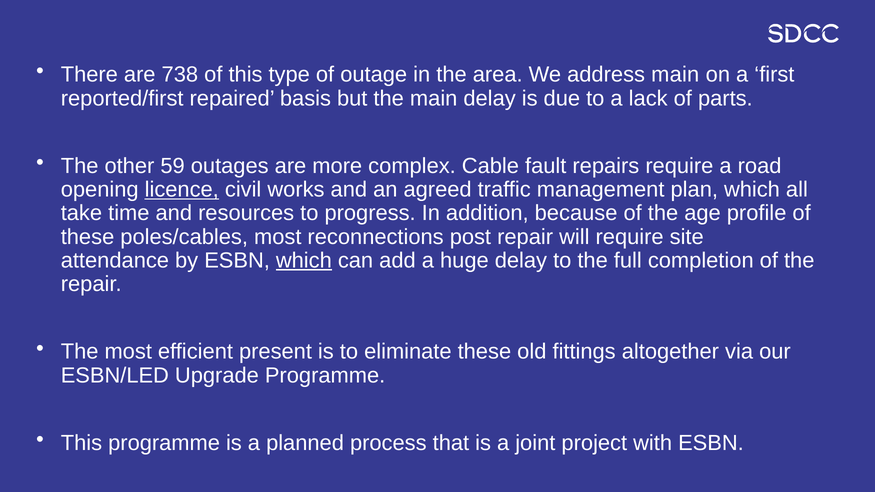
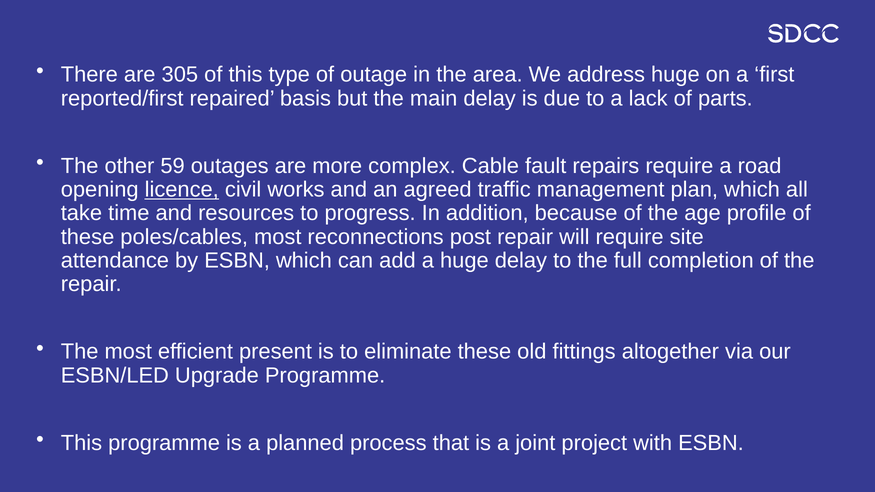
738: 738 -> 305 (180, 75)
address main: main -> huge (675, 75)
which underline: present -> none (304, 261)
